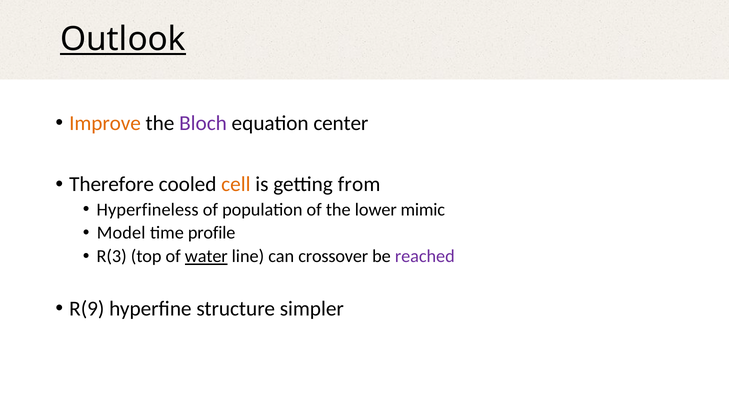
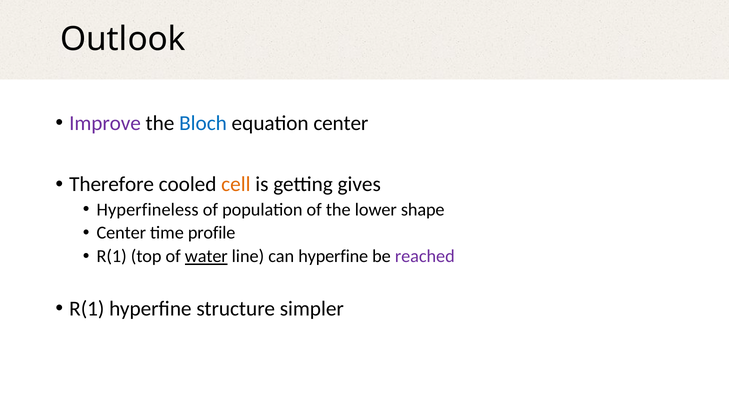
Outlook underline: present -> none (123, 39)
Improve colour: orange -> purple (105, 123)
Bloch colour: purple -> blue (203, 123)
from: from -> gives (359, 184)
mimic: mimic -> shape (423, 210)
Model: Model -> Center (121, 233)
R(3: R(3 -> R(1 (112, 256)
can crossover: crossover -> hyperfine (333, 256)
R(9: R(9 -> R(1 (87, 309)
